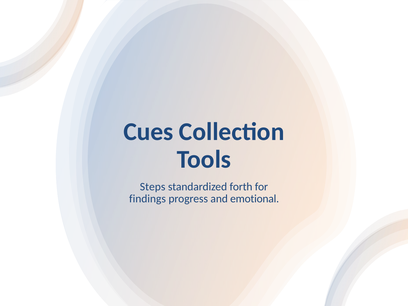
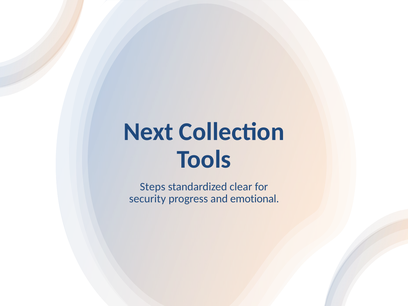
Cues: Cues -> Next (148, 132)
forth: forth -> clear (241, 187)
findings: findings -> security (148, 199)
